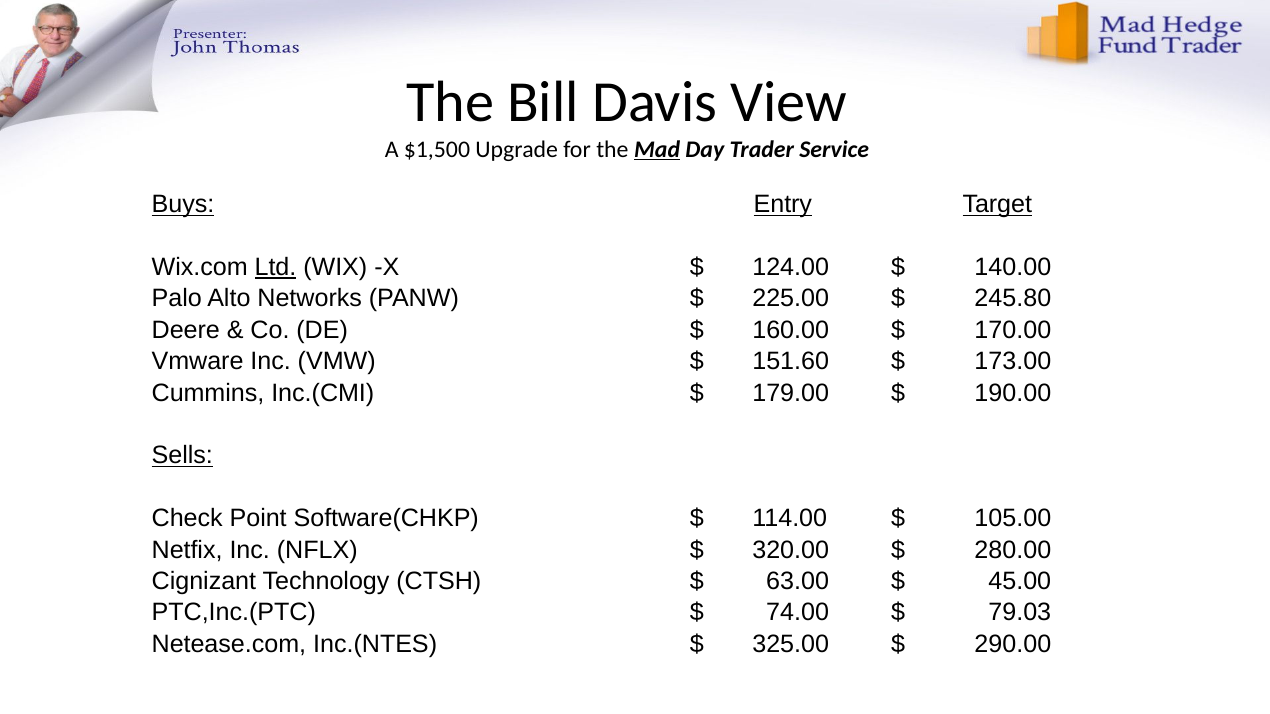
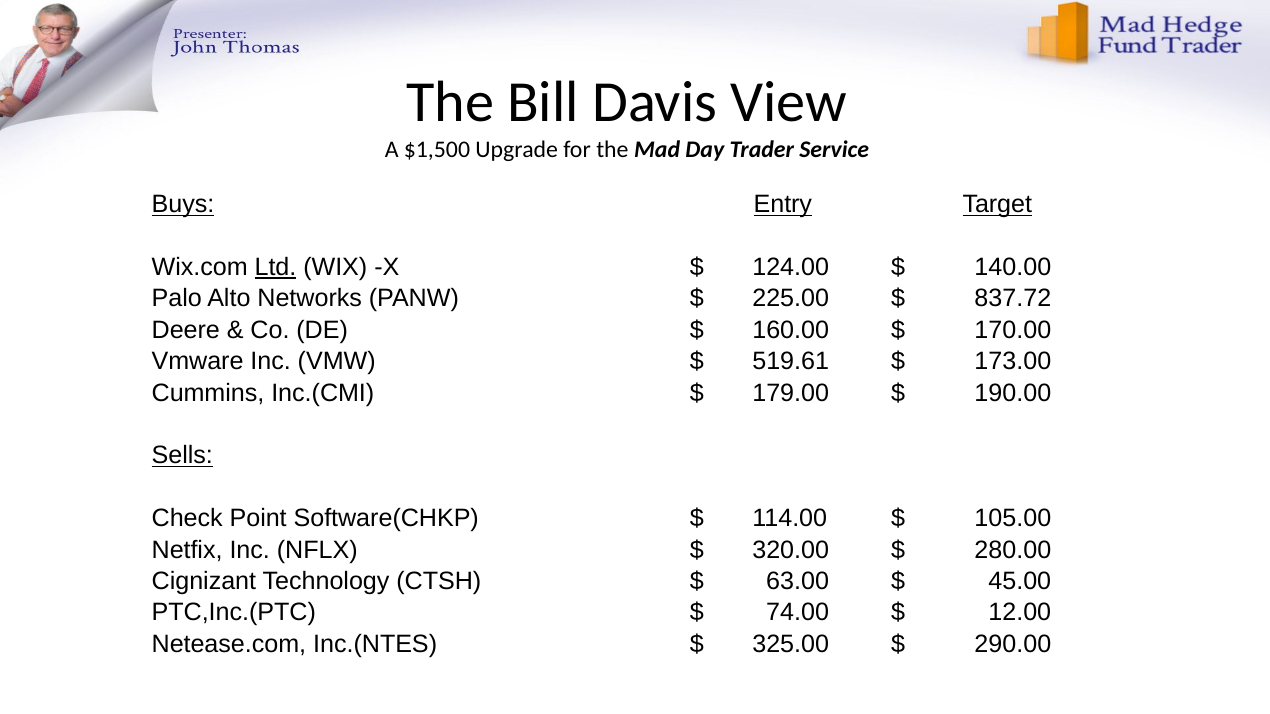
Mad underline: present -> none (657, 149)
245.80: 245.80 -> 837.72 (1013, 299)
151.60: 151.60 -> 519.61 (791, 362)
79.03: 79.03 -> 12.00 (1020, 613)
